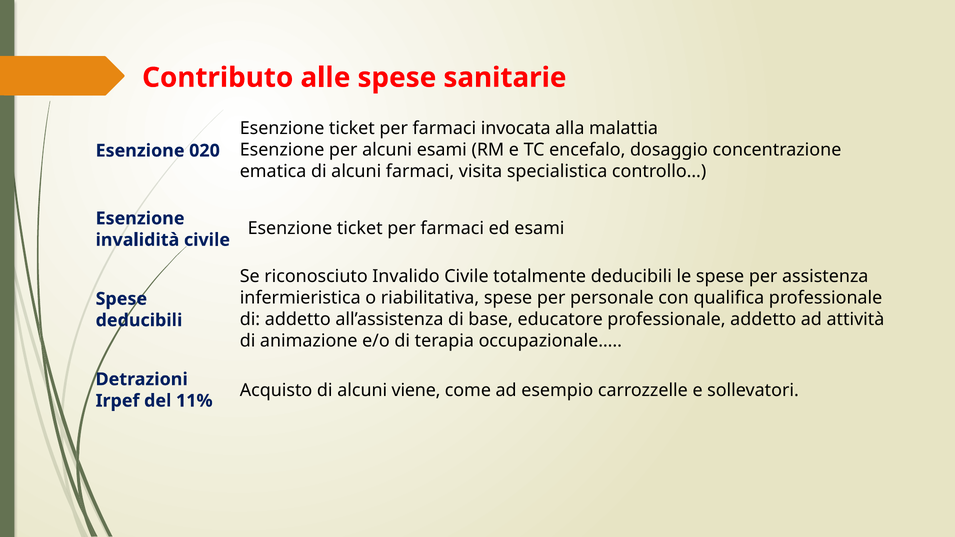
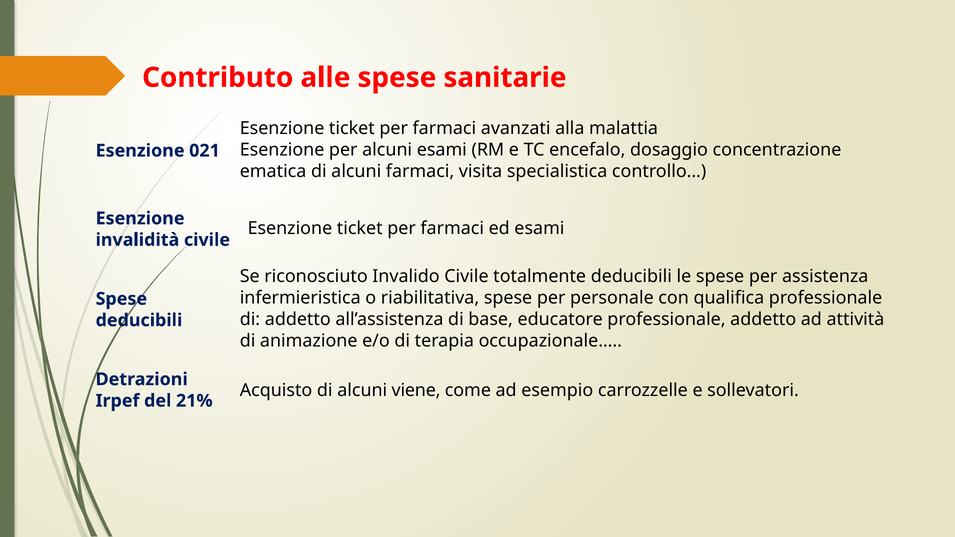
invocata: invocata -> avanzati (516, 129)
020: 020 -> 021 (205, 151)
11%: 11% -> 21% (194, 401)
